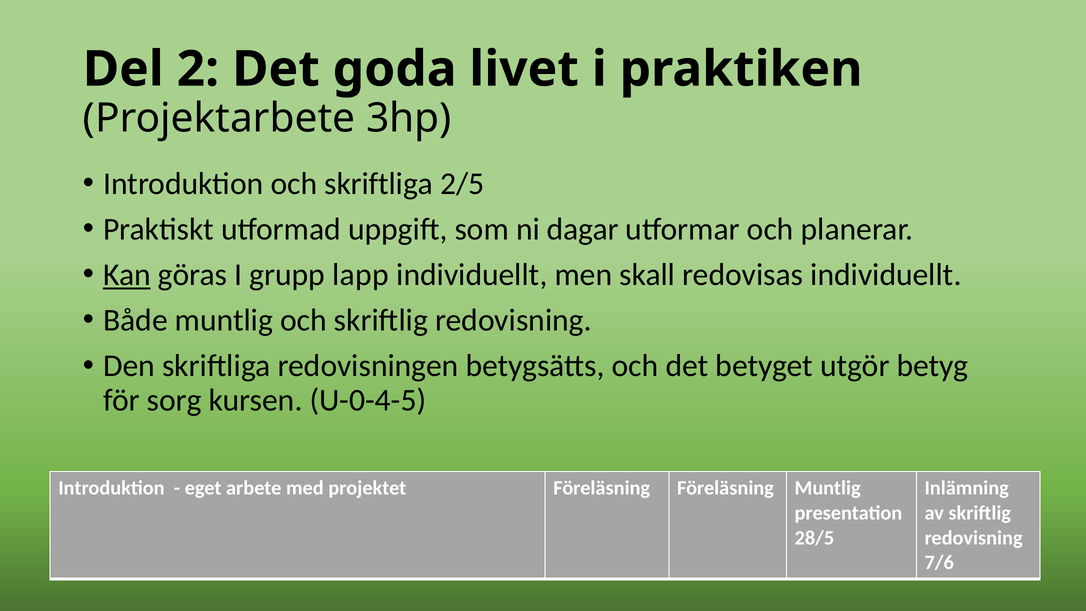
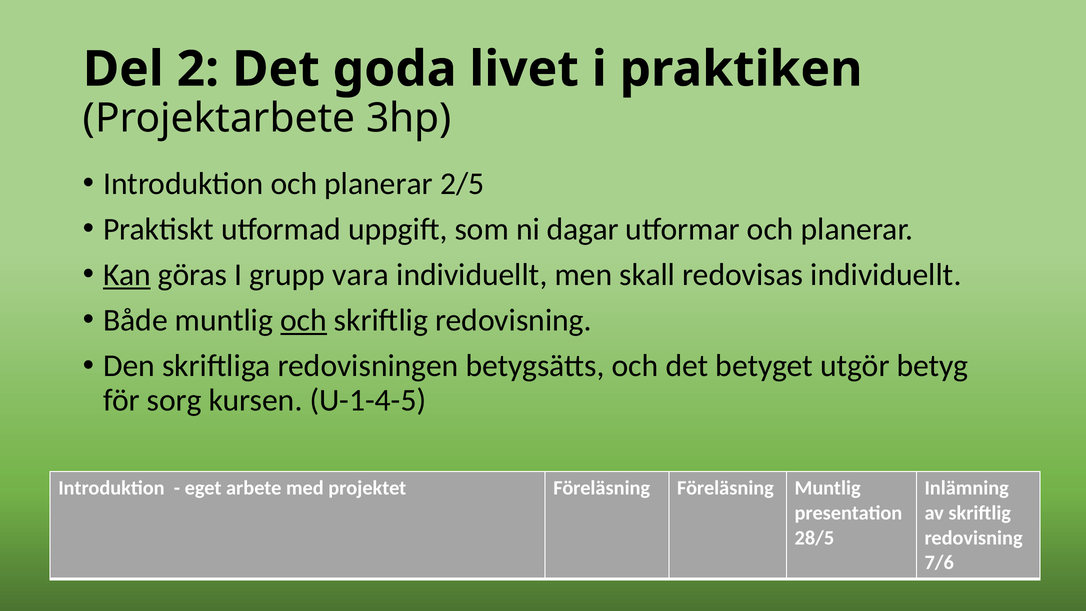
Introduktion och skriftliga: skriftliga -> planerar (379, 184)
lapp: lapp -> vara (361, 275)
och underline: none -> present (304, 320)
U-0-4-5: U-0-4-5 -> U-1-4-5 (368, 400)
